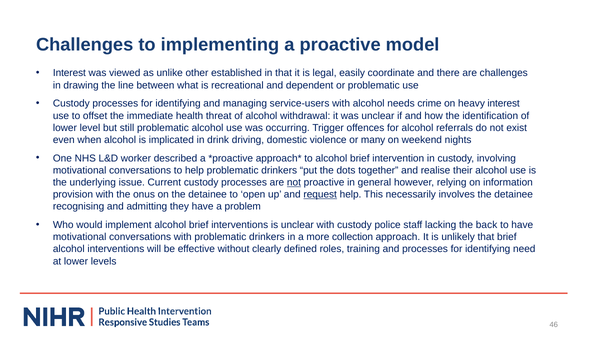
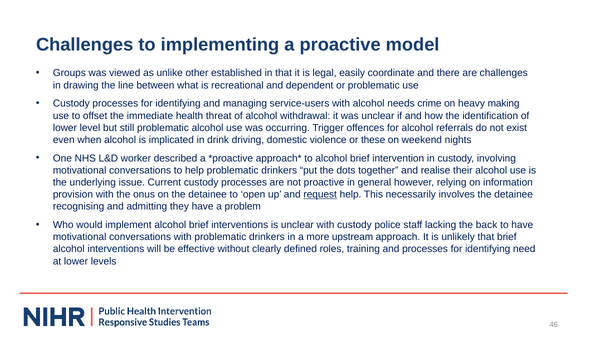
Interest: Interest -> Groups (69, 73)
heavy interest: interest -> making (504, 104)
many: many -> these (373, 140)
not underline: present -> none (294, 182)
collection: collection -> upstream (353, 237)
